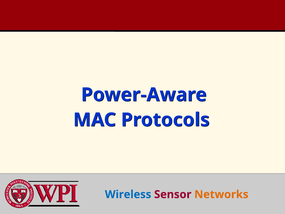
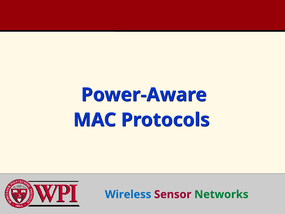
Networks colour: orange -> green (221, 194)
